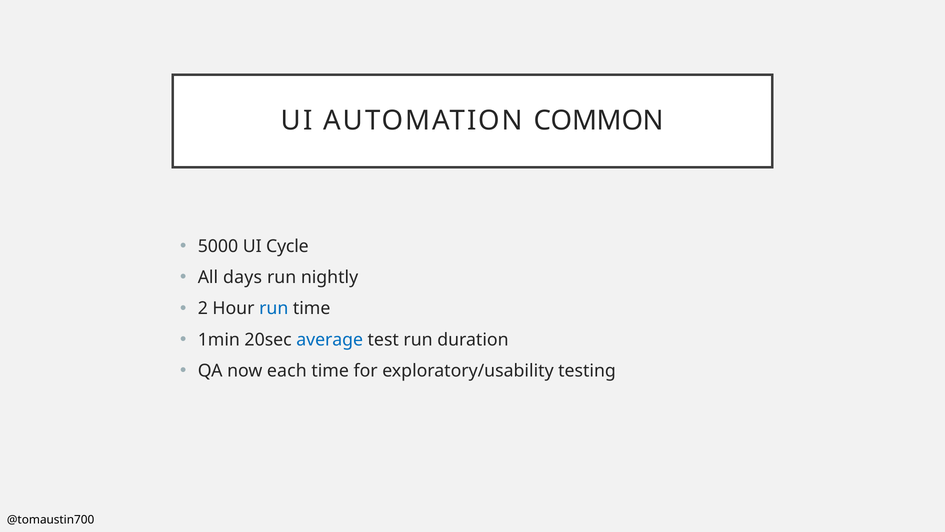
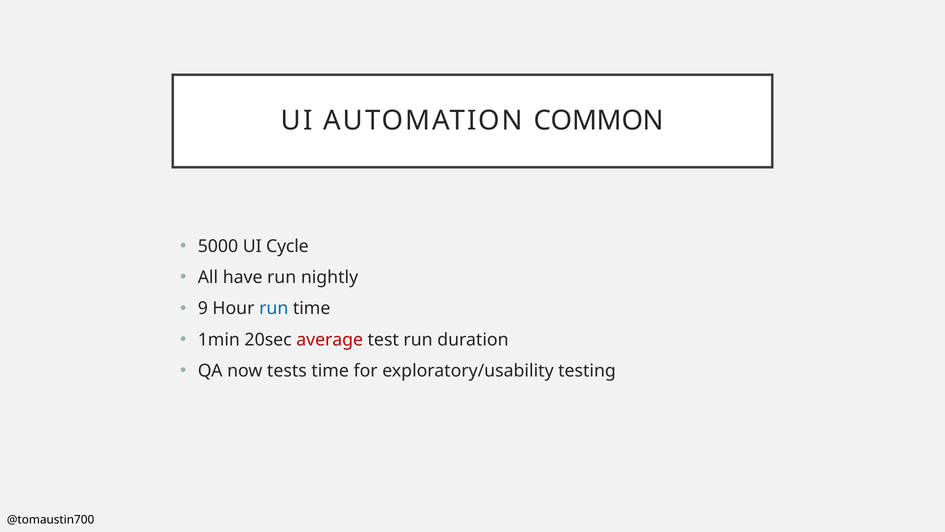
days: days -> have (243, 277)
2: 2 -> 9 (203, 308)
average colour: blue -> red (330, 339)
each: each -> tests (287, 371)
